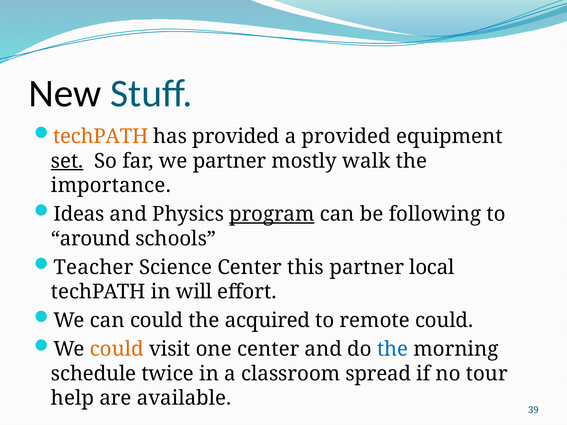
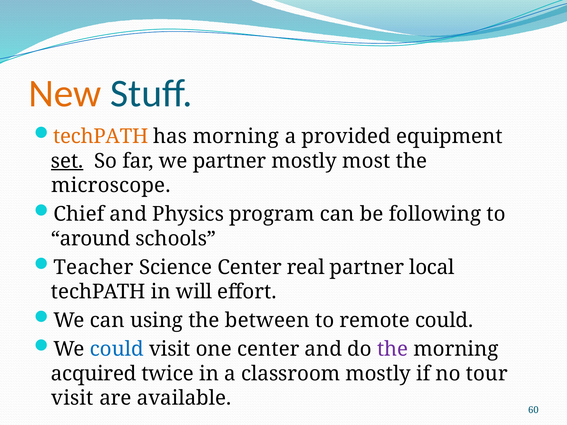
New colour: black -> orange (65, 94)
has provided: provided -> morning (236, 137)
walk: walk -> most (366, 161)
importance: importance -> microscope (111, 186)
Ideas: Ideas -> Chief (79, 214)
program underline: present -> none (272, 214)
this: this -> real (306, 267)
can could: could -> using (156, 321)
acquired: acquired -> between (267, 321)
could colour: orange -> blue (117, 349)
the colour: blue -> purple (393, 349)
schedule: schedule -> acquired (94, 374)
classroom spread: spread -> mostly (378, 374)
help: help -> visit (72, 398)
39: 39 -> 60 (533, 410)
